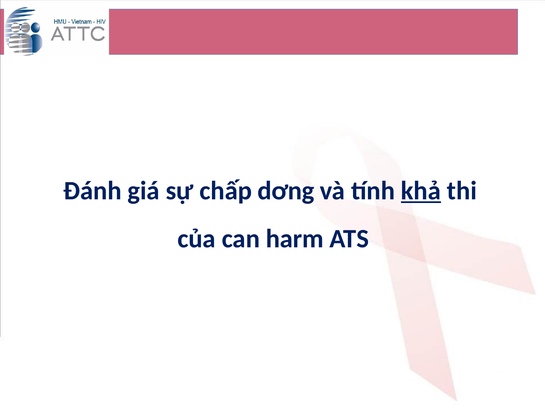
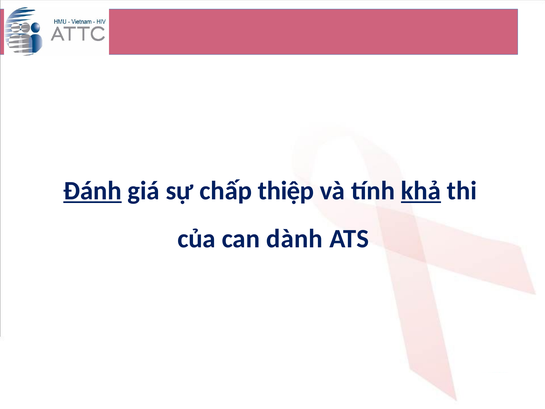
Đánh underline: none -> present (92, 191)
dơng: dơng -> thiệp (286, 191)
harm: harm -> dành (295, 238)
